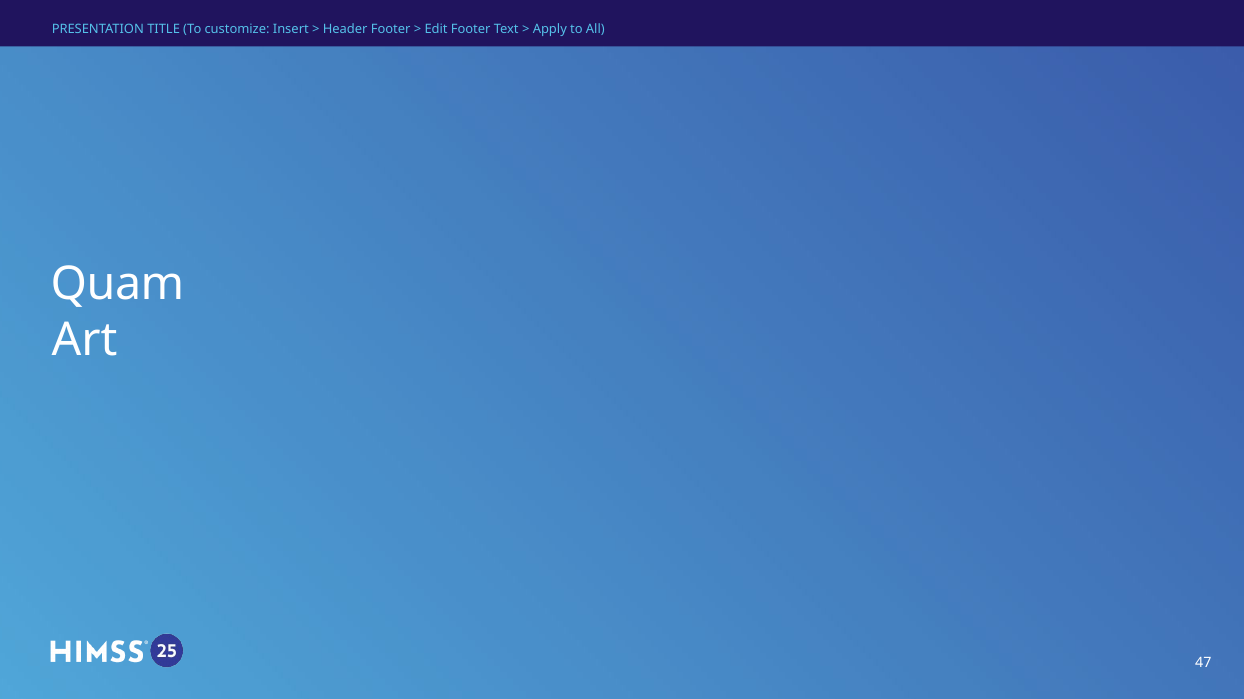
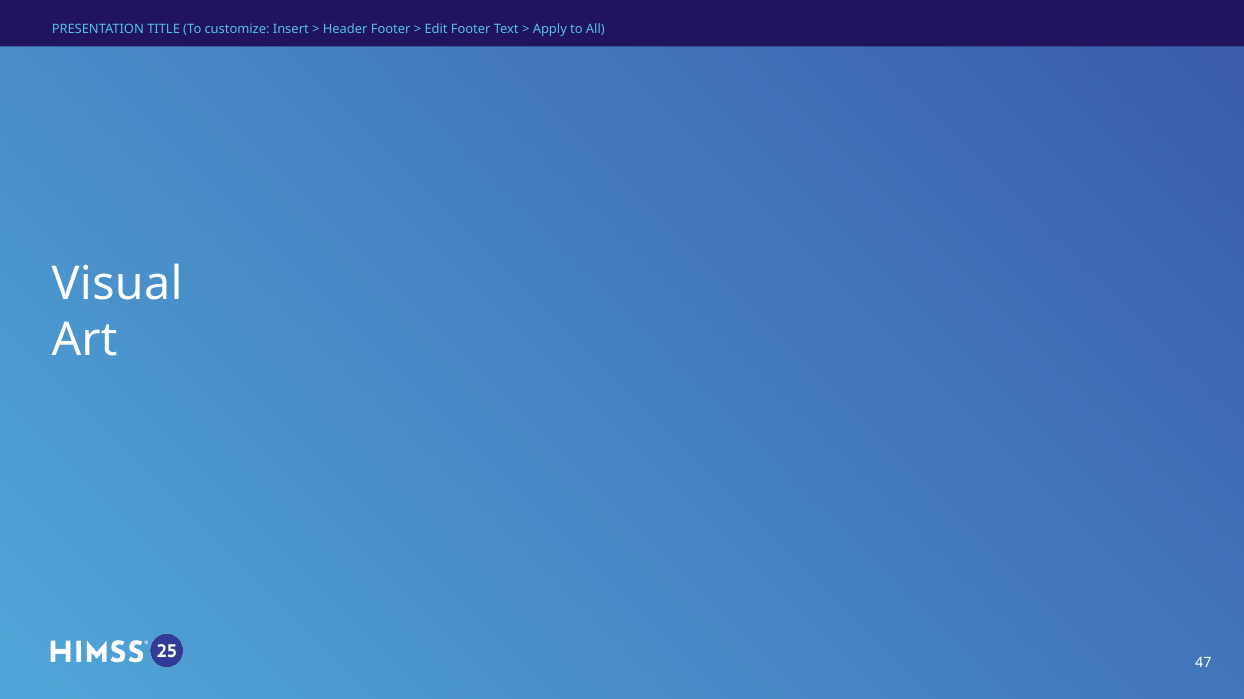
Quam: Quam -> Visual (117, 285)
